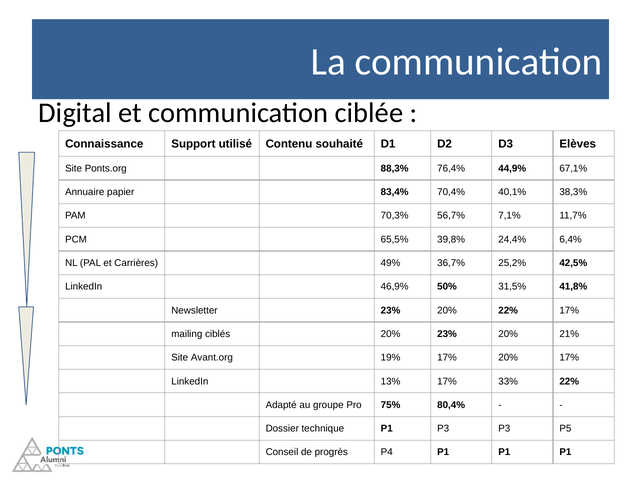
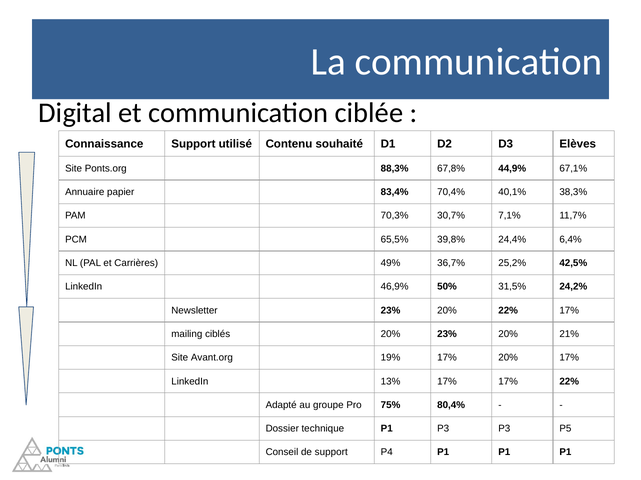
76,4%: 76,4% -> 67,8% (451, 169)
56,7%: 56,7% -> 30,7% (451, 216)
41,8%: 41,8% -> 24,2% (573, 287)
17% 33%: 33% -> 17% (508, 382)
de progrès: progrès -> support (331, 453)
